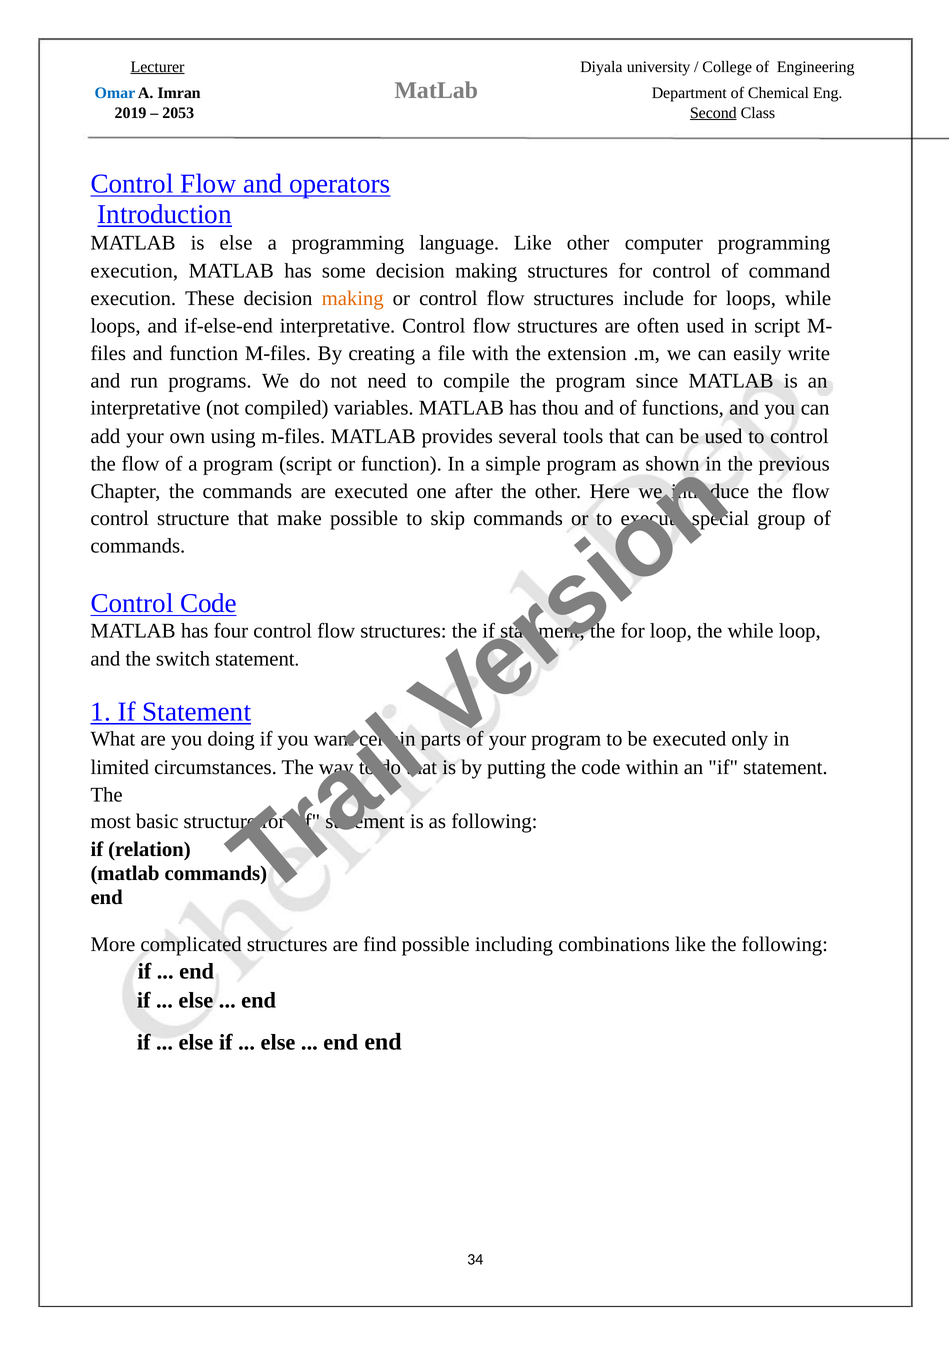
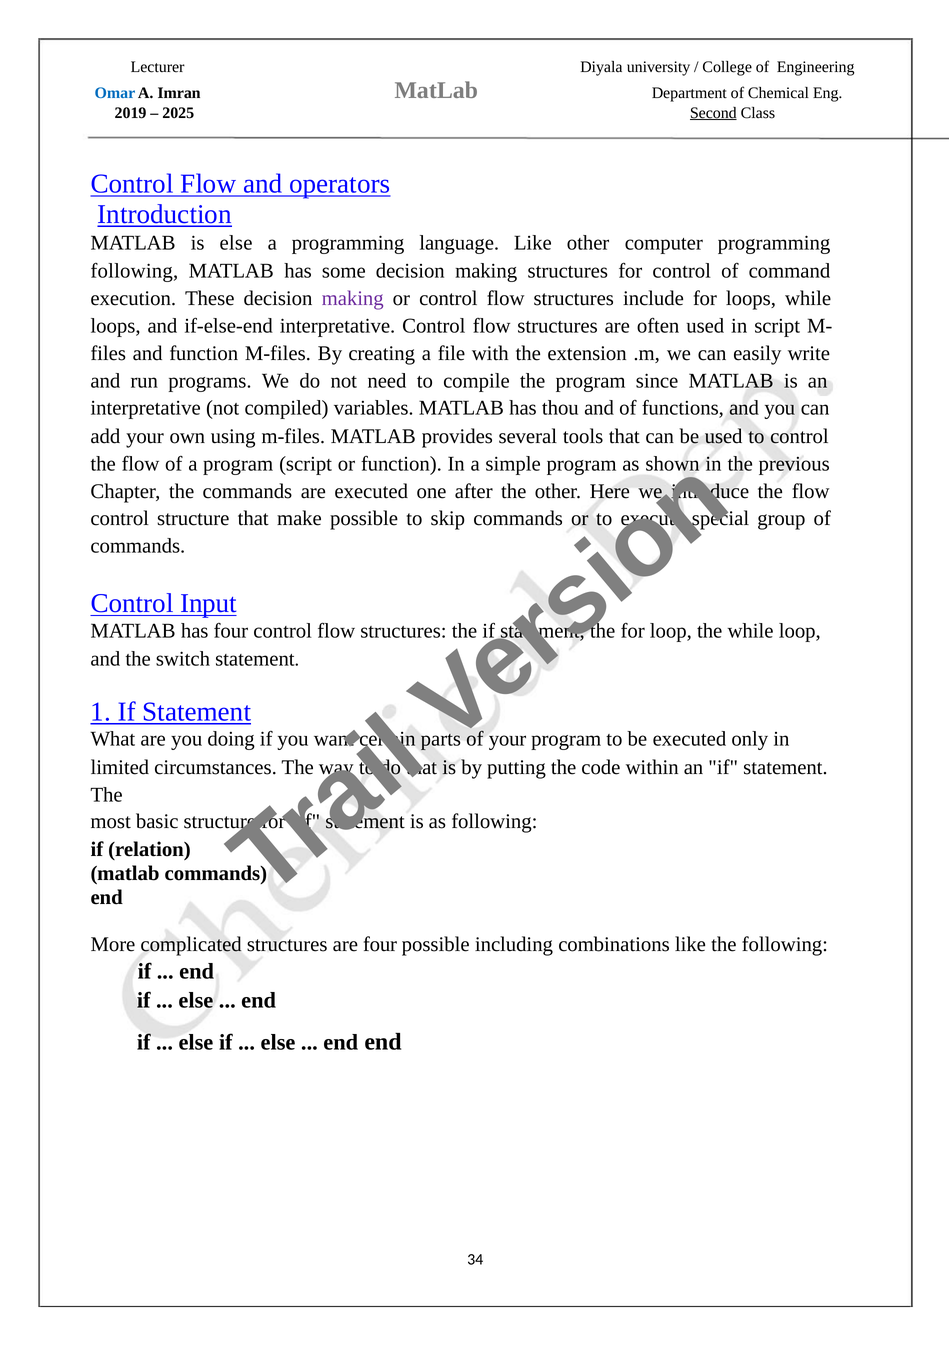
Lecturer underline: present -> none (158, 67)
2053: 2053 -> 2025 (178, 113)
execution: execution -> following (134, 271)
making colour: orange -> purple (353, 298)
Control Code: Code -> Input (208, 604)
are find: find -> four (380, 945)
